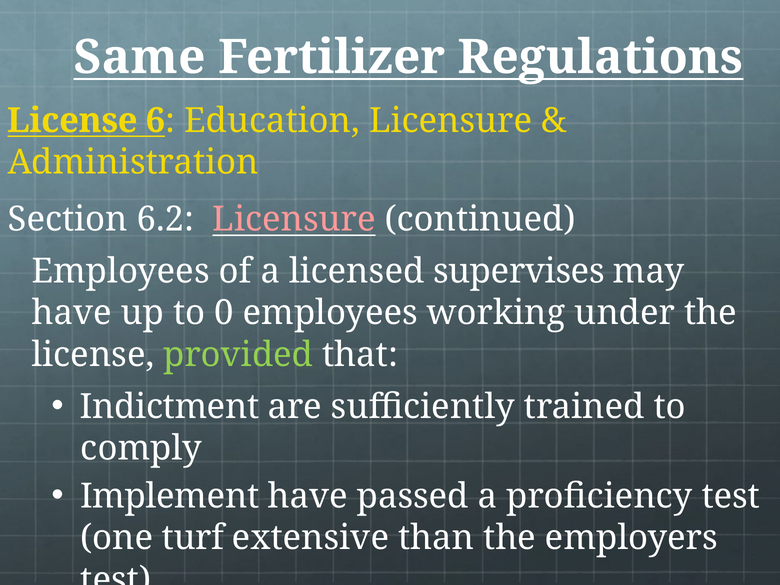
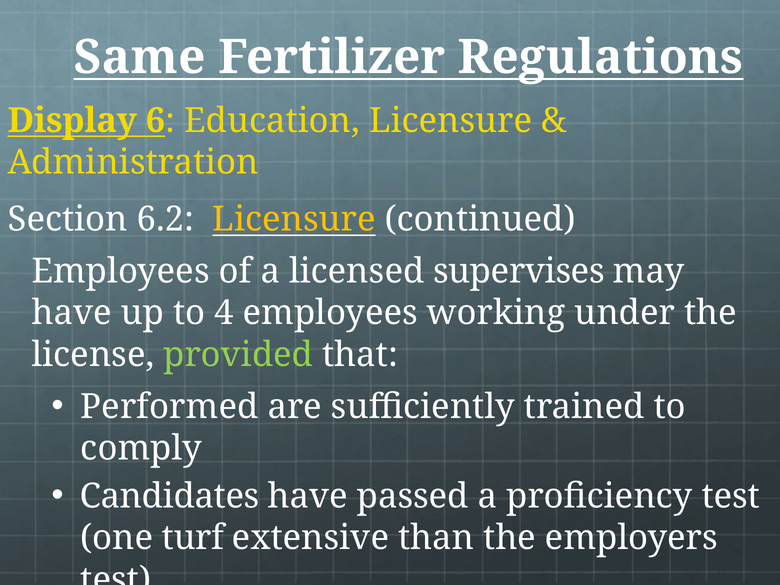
License: License -> Display (72, 121)
Licensure colour: pink -> yellow (294, 219)
0: 0 -> 4 (224, 313)
Indictment: Indictment -> Performed (169, 407)
Implement: Implement -> Candidates (170, 496)
